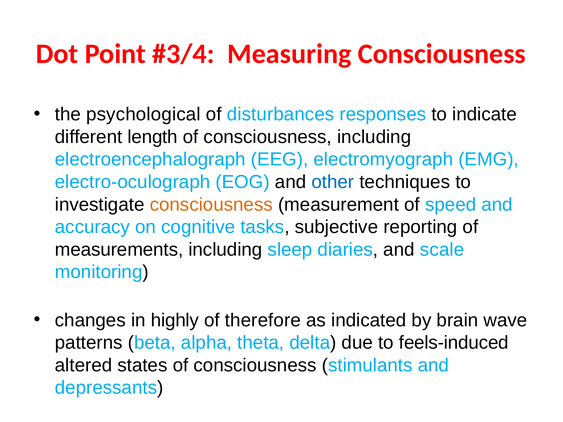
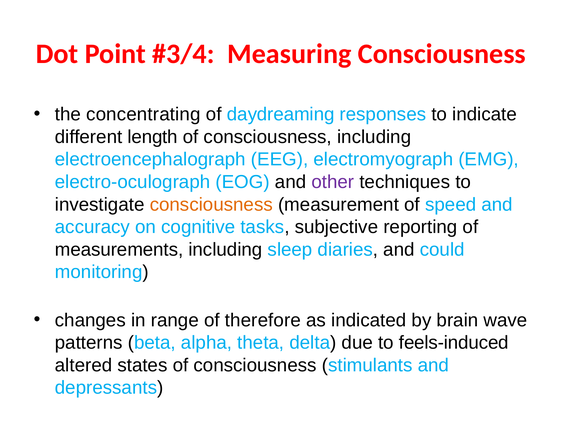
psychological: psychological -> concentrating (143, 115)
disturbances: disturbances -> daydreaming (281, 115)
other colour: blue -> purple (333, 182)
scale: scale -> could (442, 250)
highly: highly -> range (175, 320)
